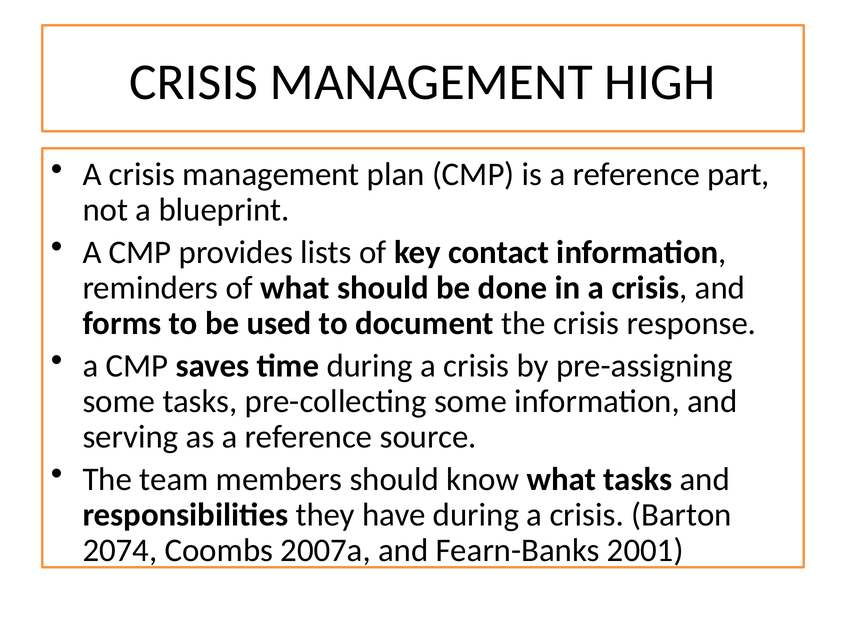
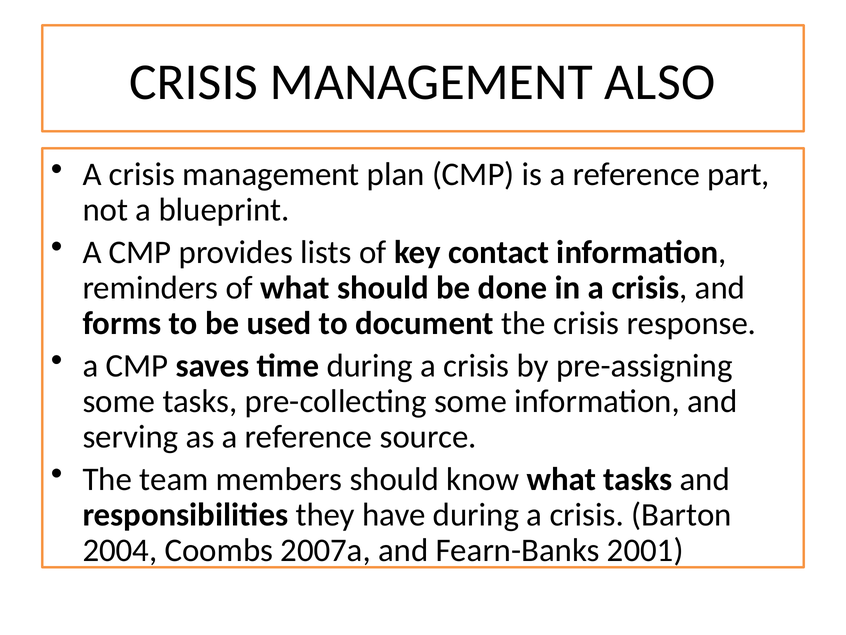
HIGH: HIGH -> ALSO (660, 82)
2074: 2074 -> 2004 (120, 550)
